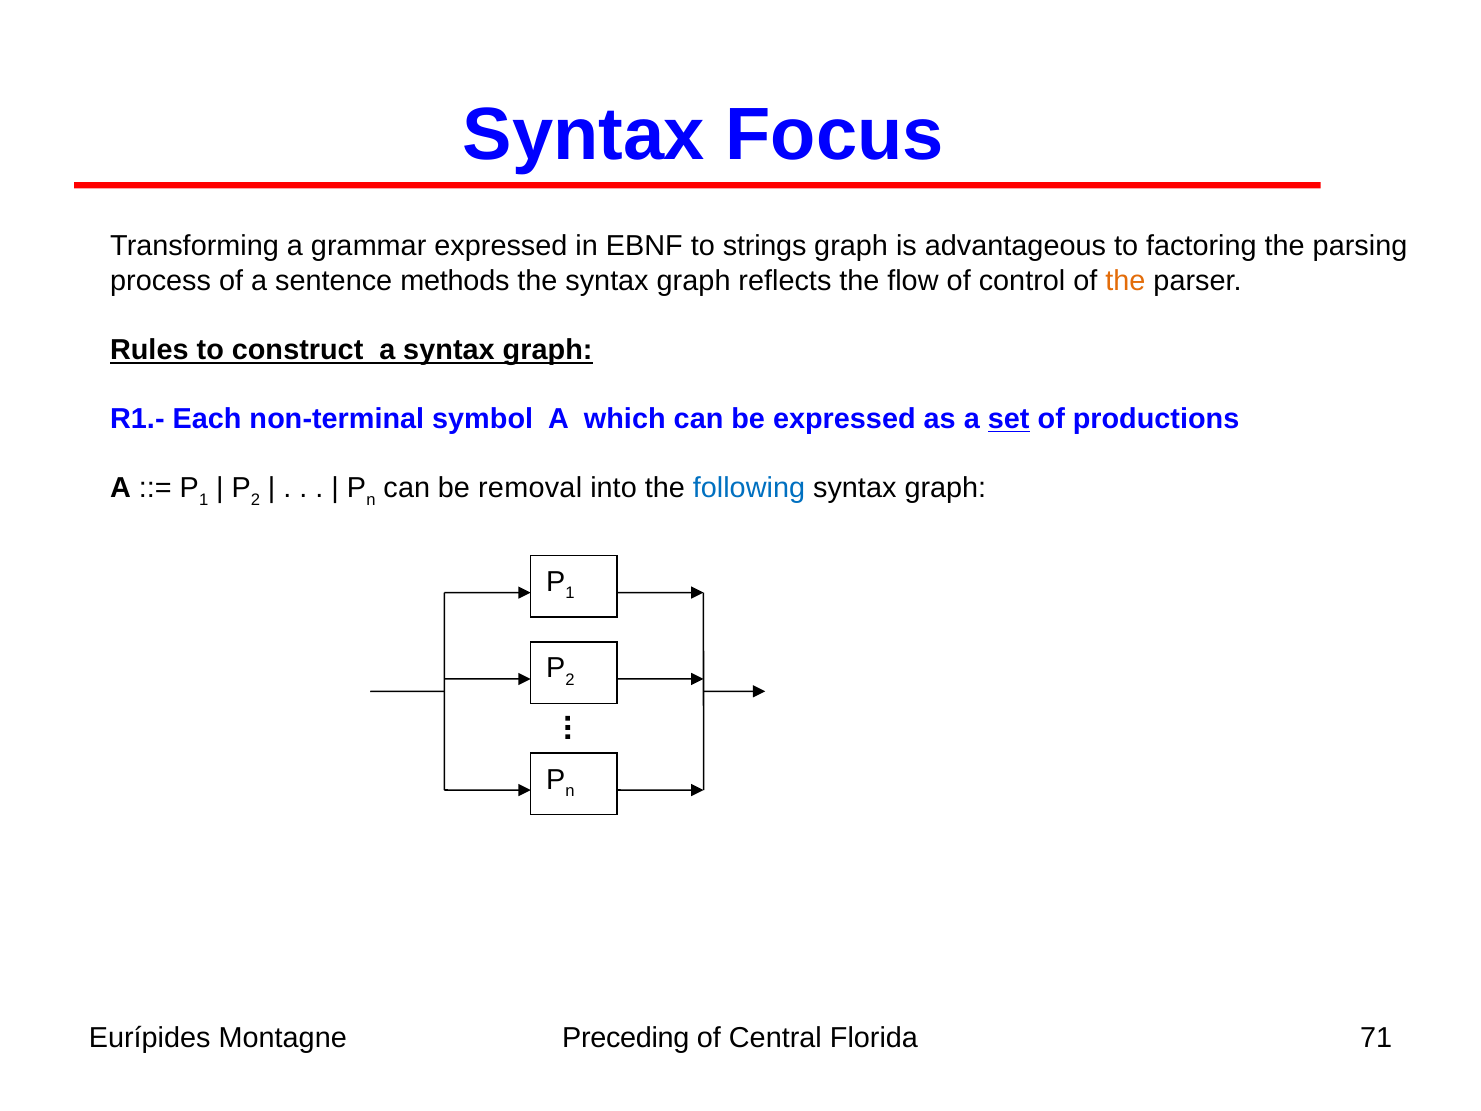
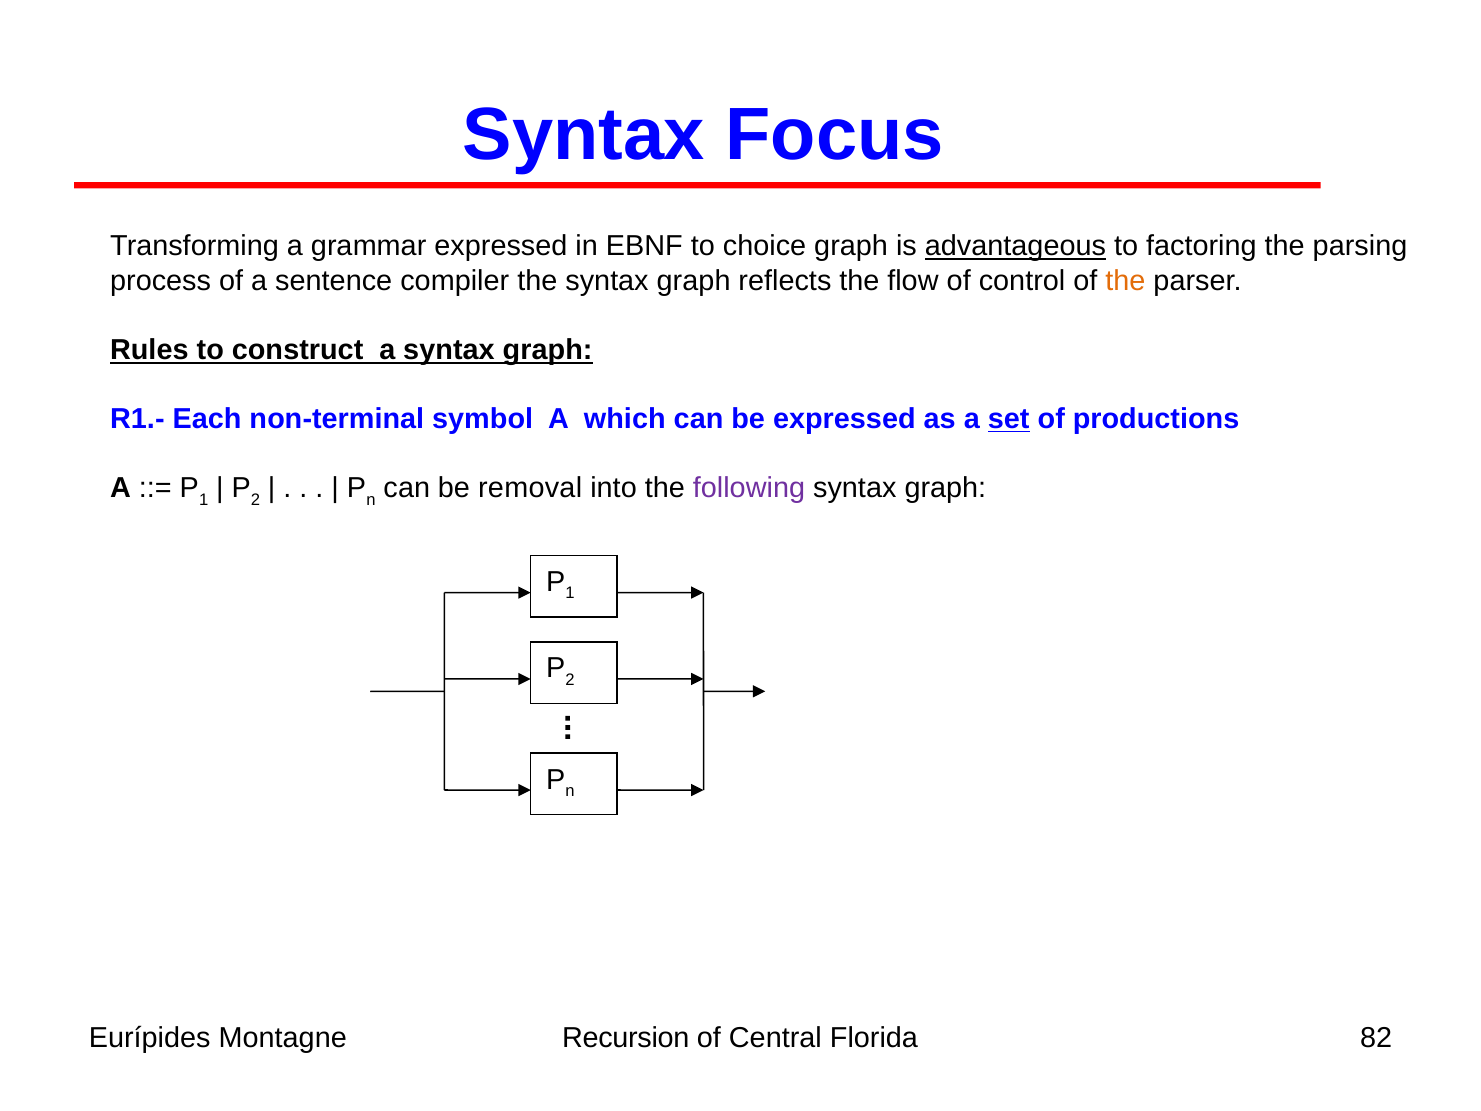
strings: strings -> choice (765, 246)
advantageous underline: none -> present (1015, 246)
methods: methods -> compiler (455, 281)
following colour: blue -> purple (749, 488)
Preceding: Preceding -> Recursion (626, 1038)
71: 71 -> 82 (1376, 1038)
